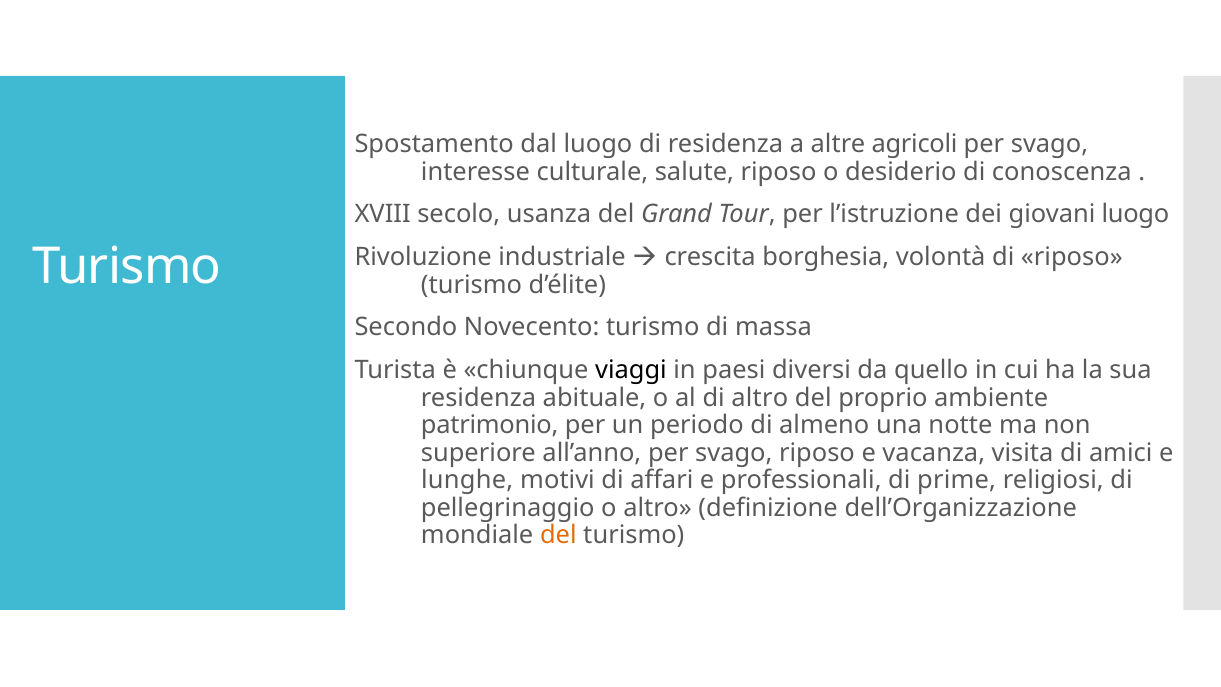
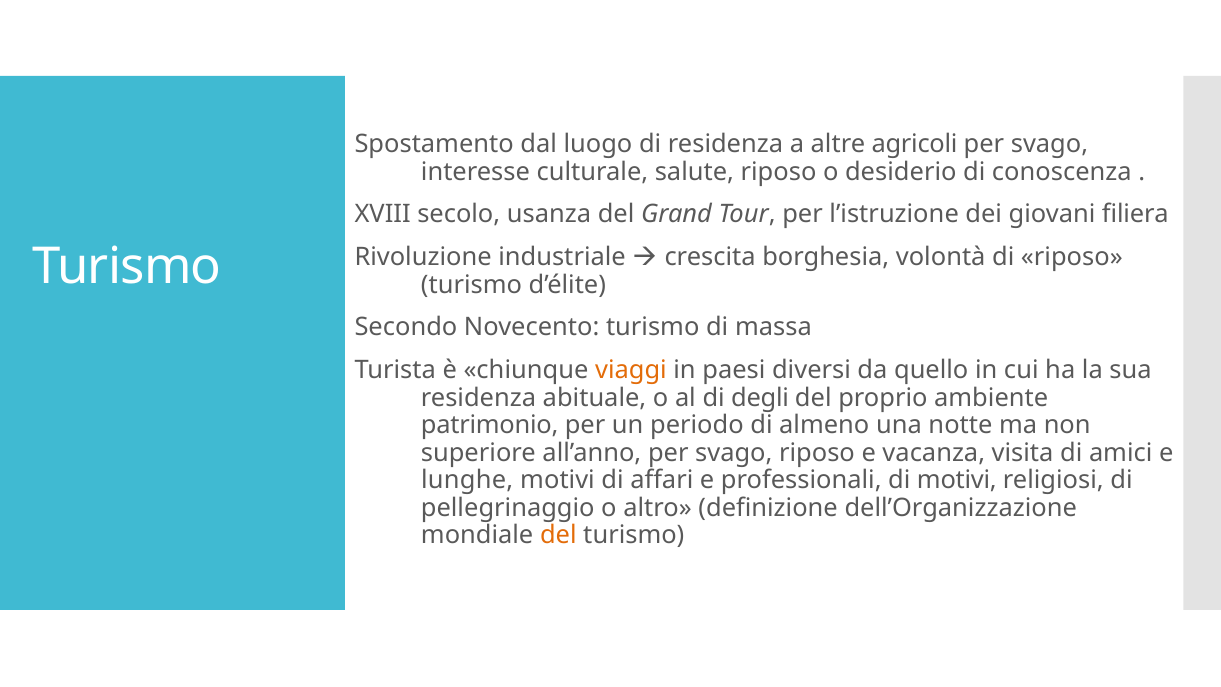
giovani luogo: luogo -> filiera (1135, 215)
viaggi colour: black -> orange (631, 370)
di altro: altro -> degli (760, 398)
di prime: prime -> motivi (957, 480)
